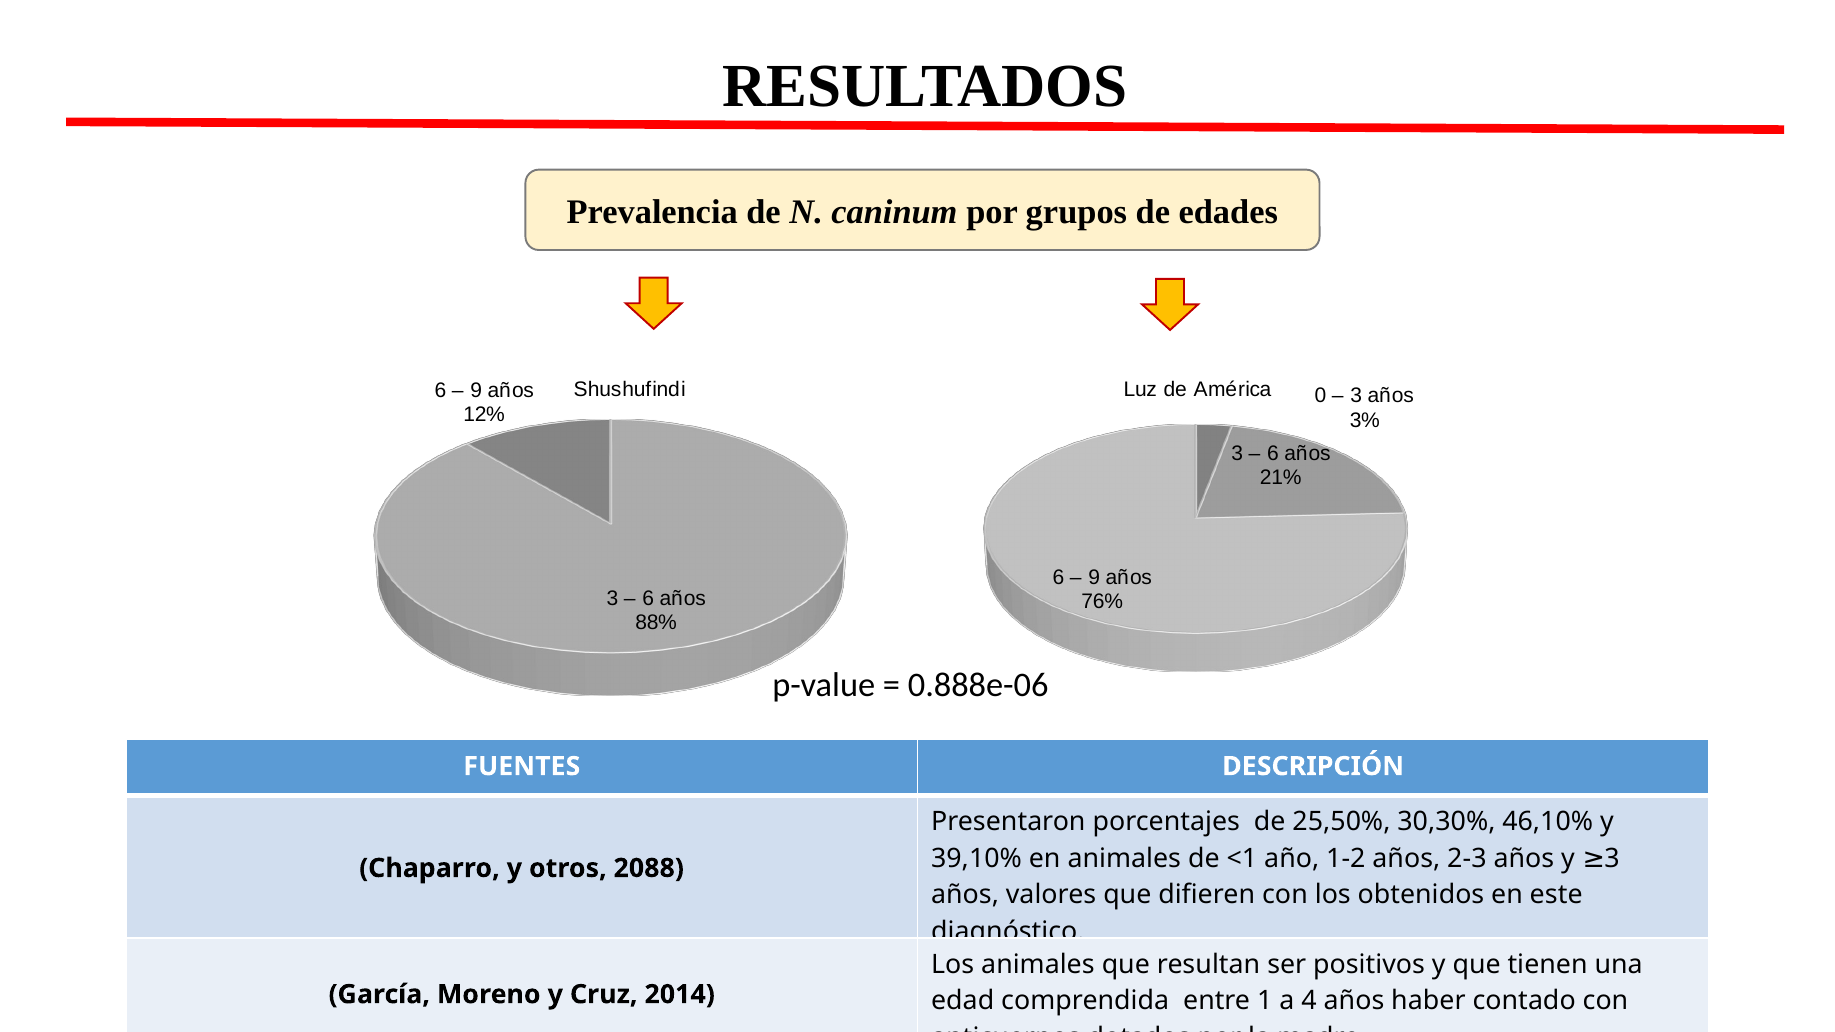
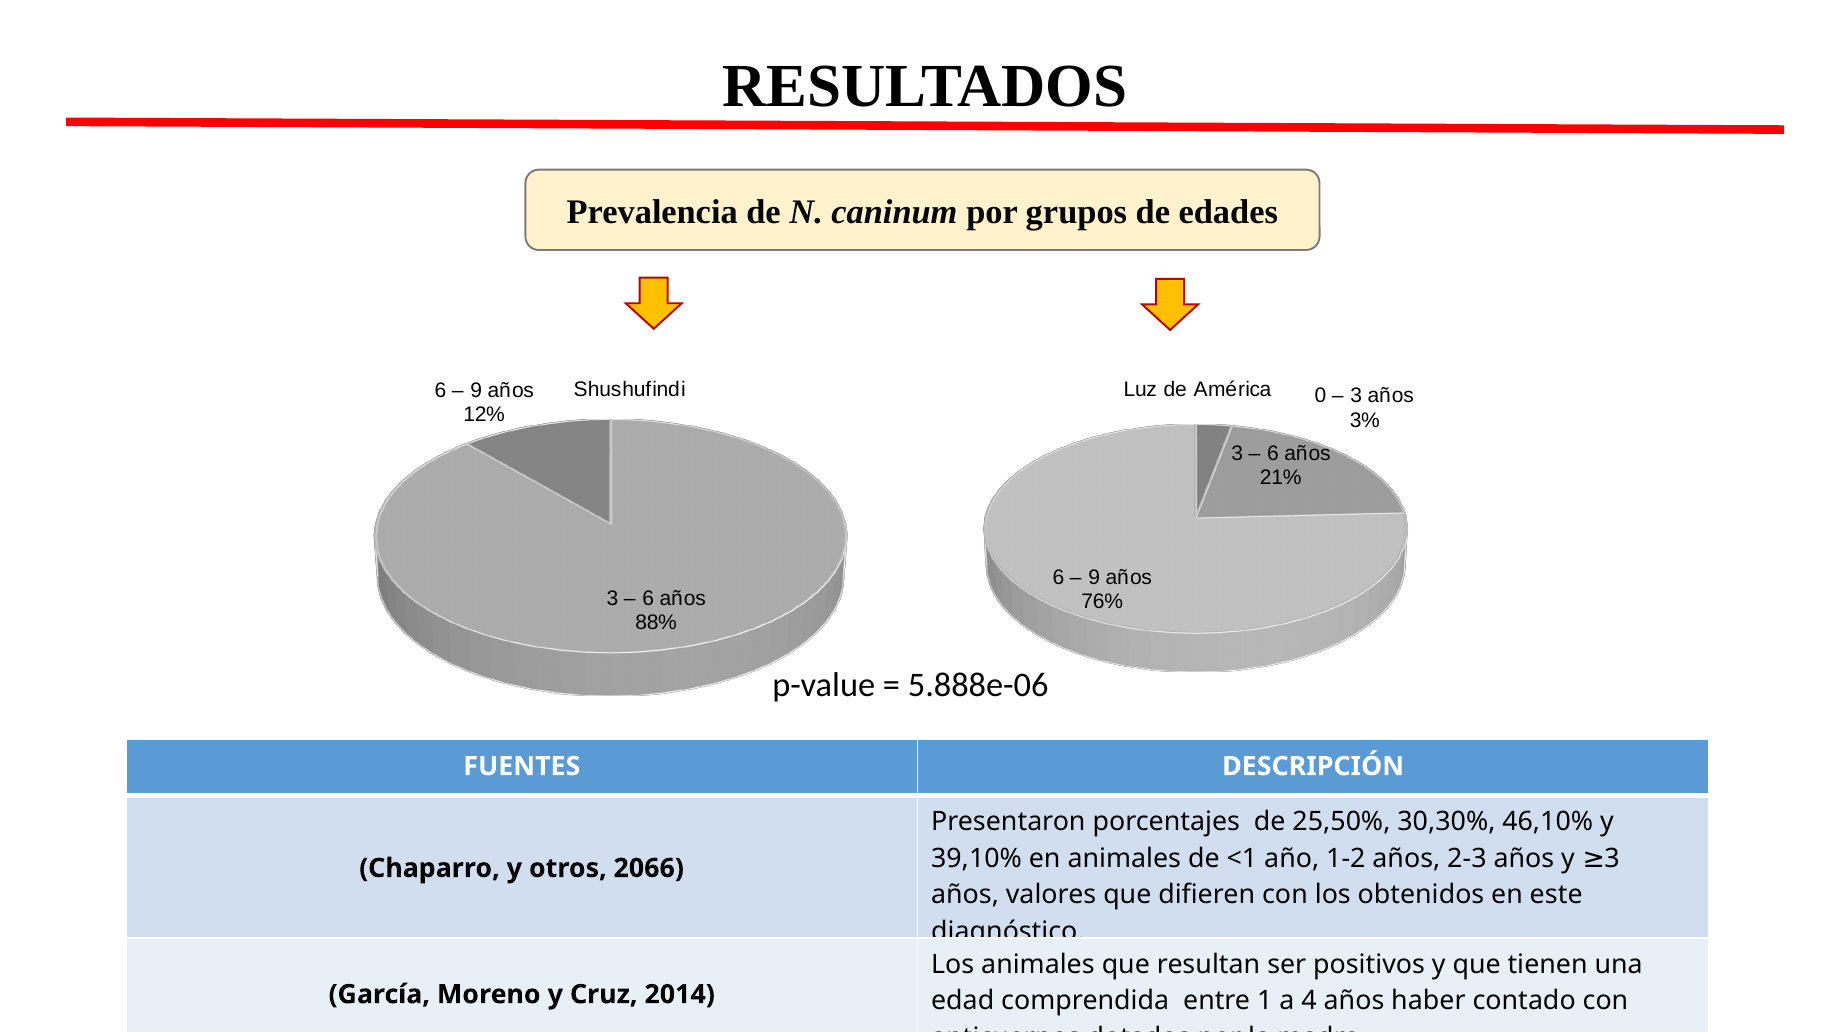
0.888e-06: 0.888e-06 -> 5.888e-06 (978, 686)
2088: 2088 -> 2066 (649, 868)
